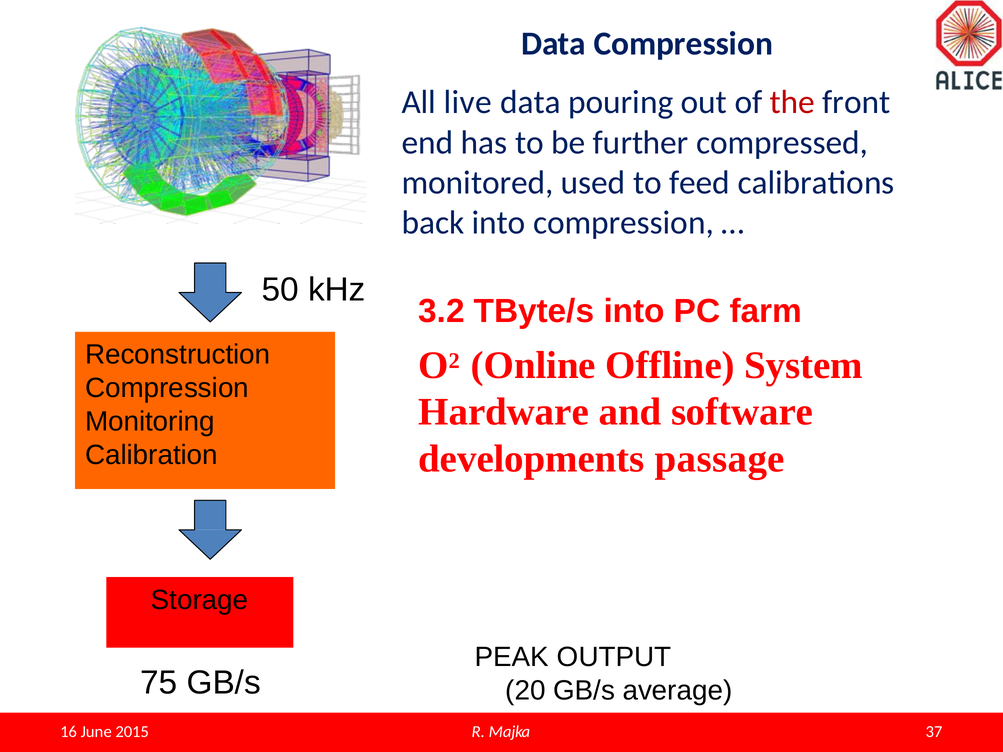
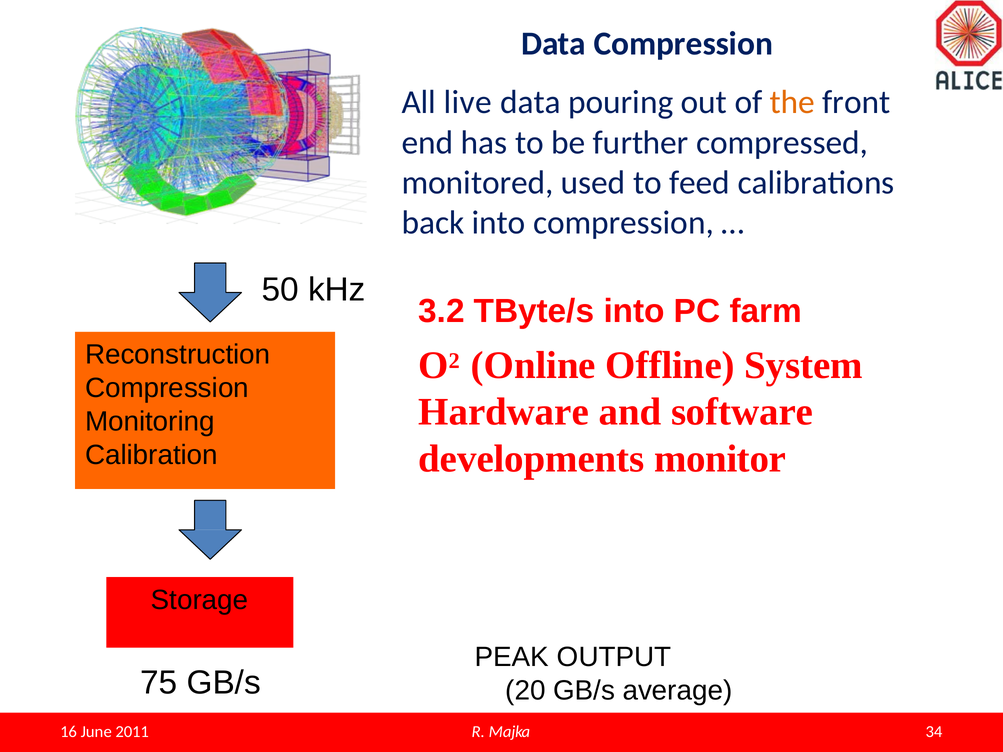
the colour: red -> orange (792, 102)
passage: passage -> monitor (720, 459)
2015: 2015 -> 2011 (132, 732)
37: 37 -> 34 (934, 732)
